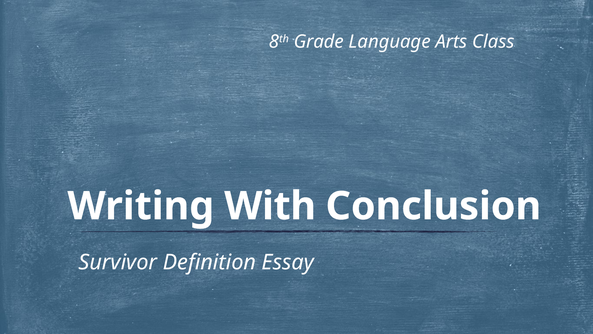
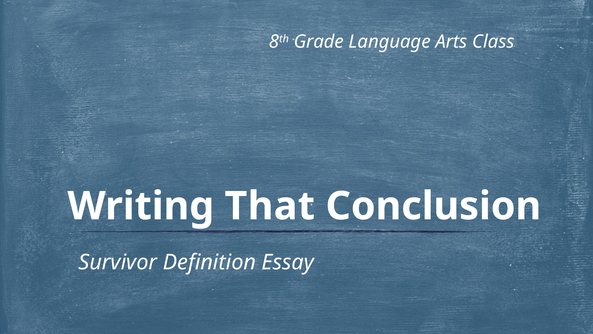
With: With -> That (270, 206)
